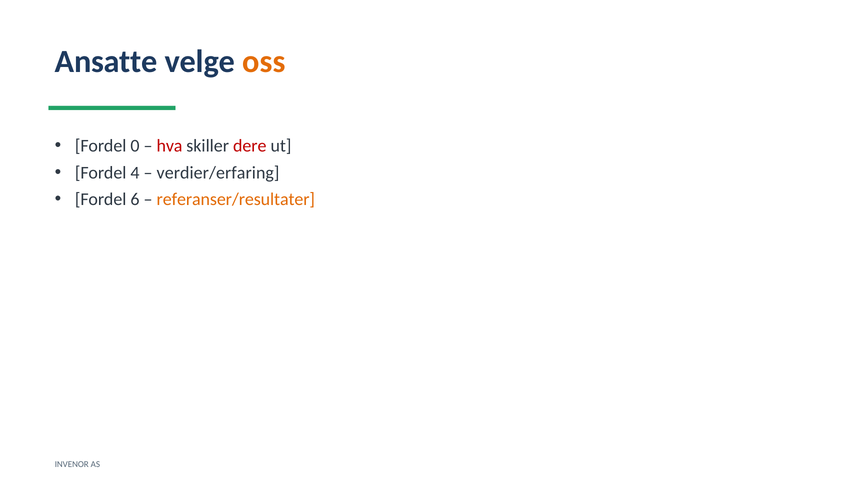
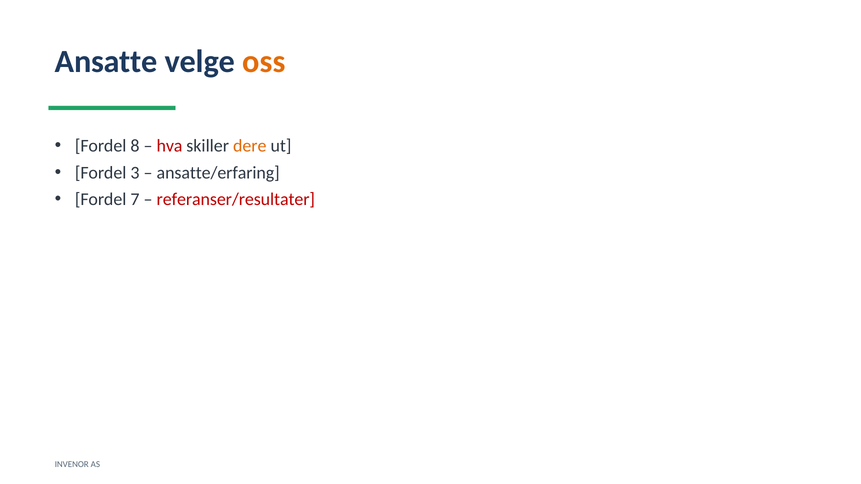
0: 0 -> 8 (135, 146)
dere colour: red -> orange (250, 146)
4: 4 -> 3 (135, 173)
verdier/erfaring: verdier/erfaring -> ansatte/erfaring (218, 173)
6: 6 -> 7 (135, 200)
referanser/resultater colour: orange -> red (236, 200)
